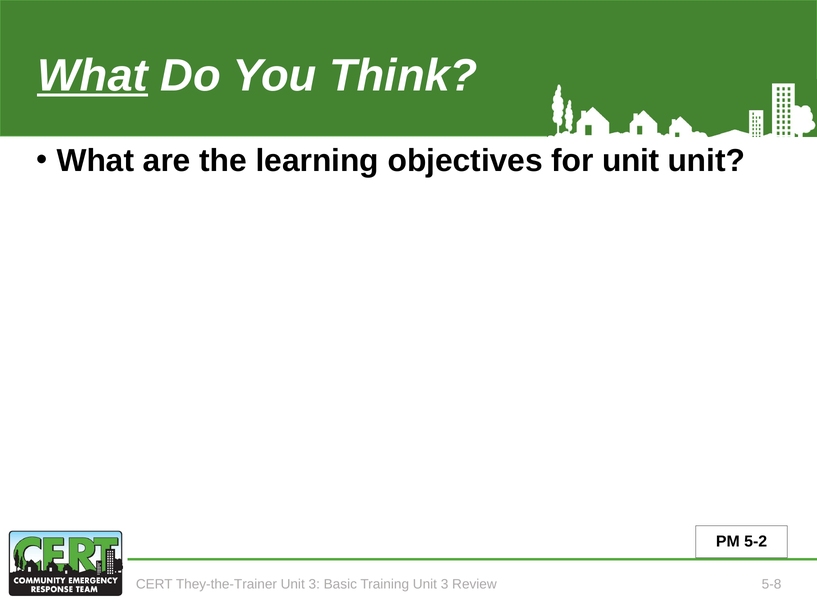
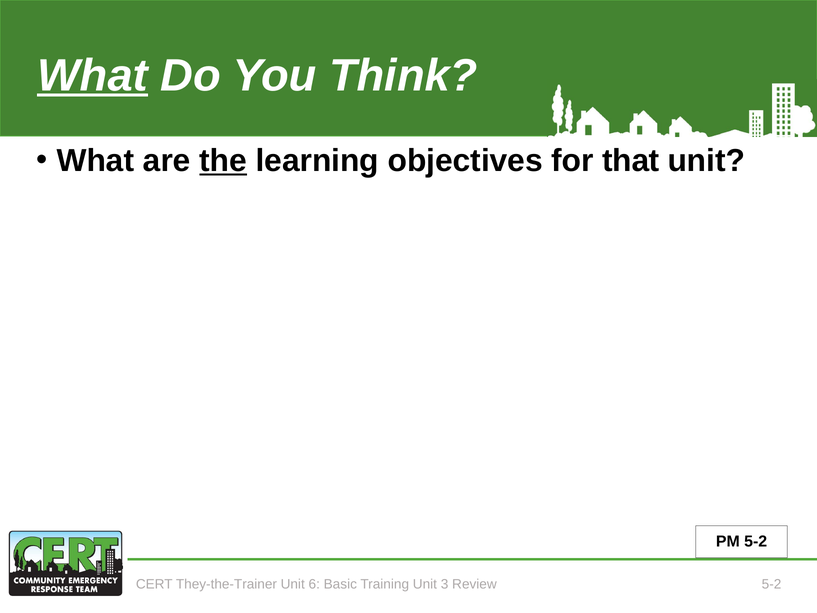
the underline: none -> present (223, 161)
for unit: unit -> that (631, 161)
3: 3 -> 6 (314, 584)
Review 5-8: 5-8 -> 5-2 (772, 584)
